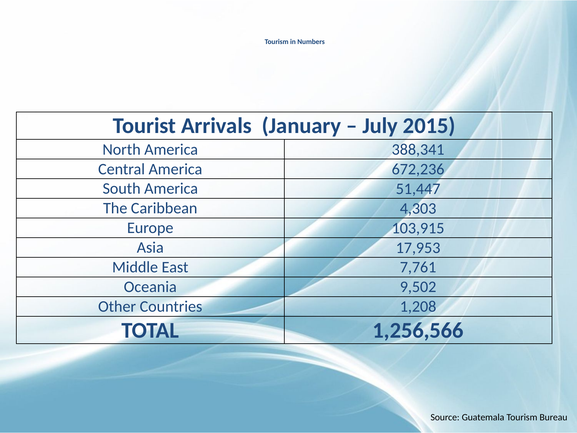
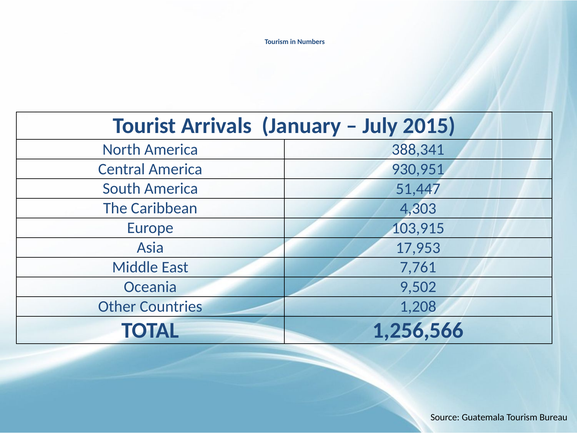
672,236: 672,236 -> 930,951 (418, 169)
